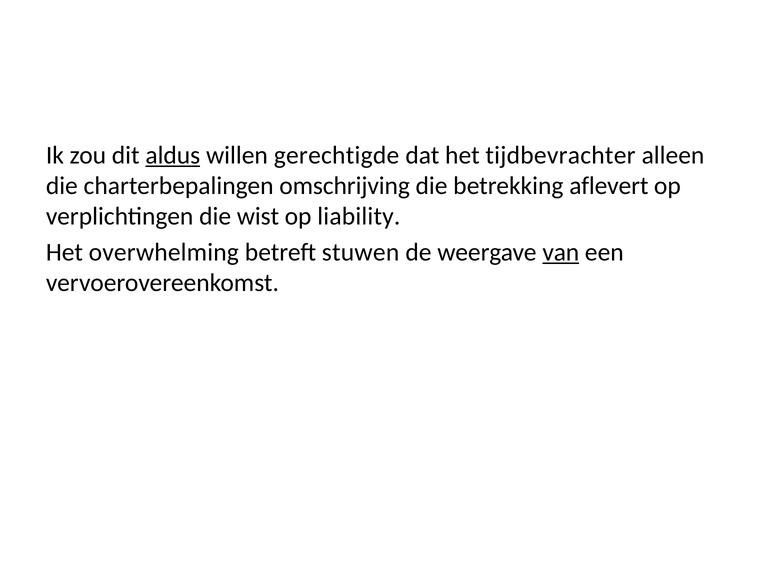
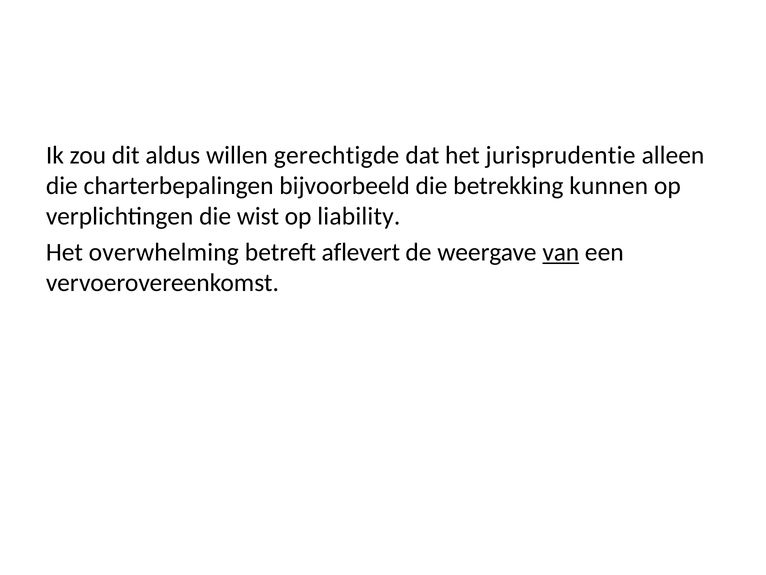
aldus underline: present -> none (173, 155)
tijdbevrachter: tijdbevrachter -> jurisprudentie (561, 155)
omschrijving: omschrijving -> bijvoorbeeld (345, 186)
aflevert: aflevert -> kunnen (609, 186)
stuwen: stuwen -> aflevert (361, 252)
